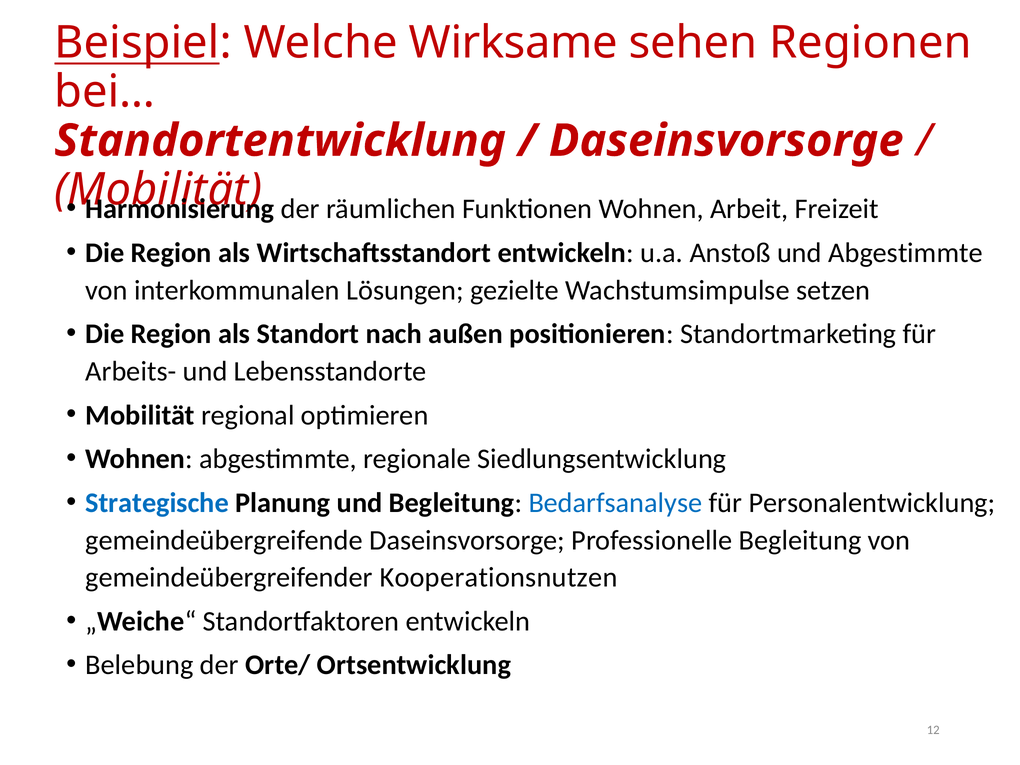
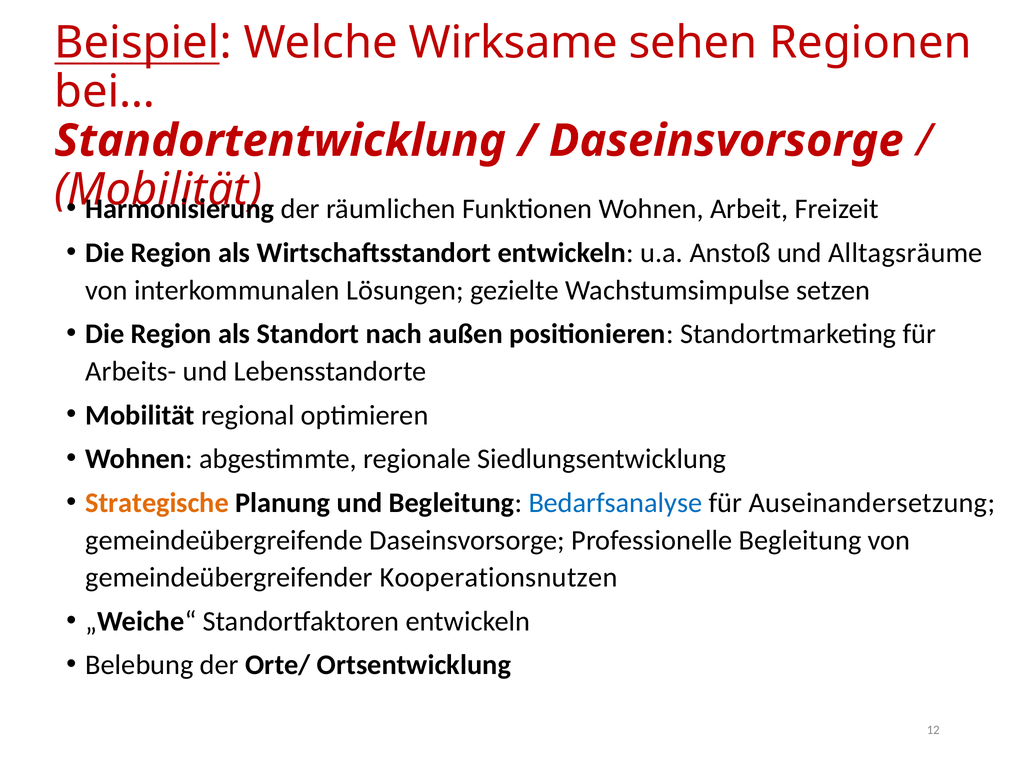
und Abgestimmte: Abgestimmte -> Alltagsräume (905, 253)
Strategische colour: blue -> orange (157, 503)
Personalentwicklung: Personalentwicklung -> Auseinandersetzung (872, 503)
